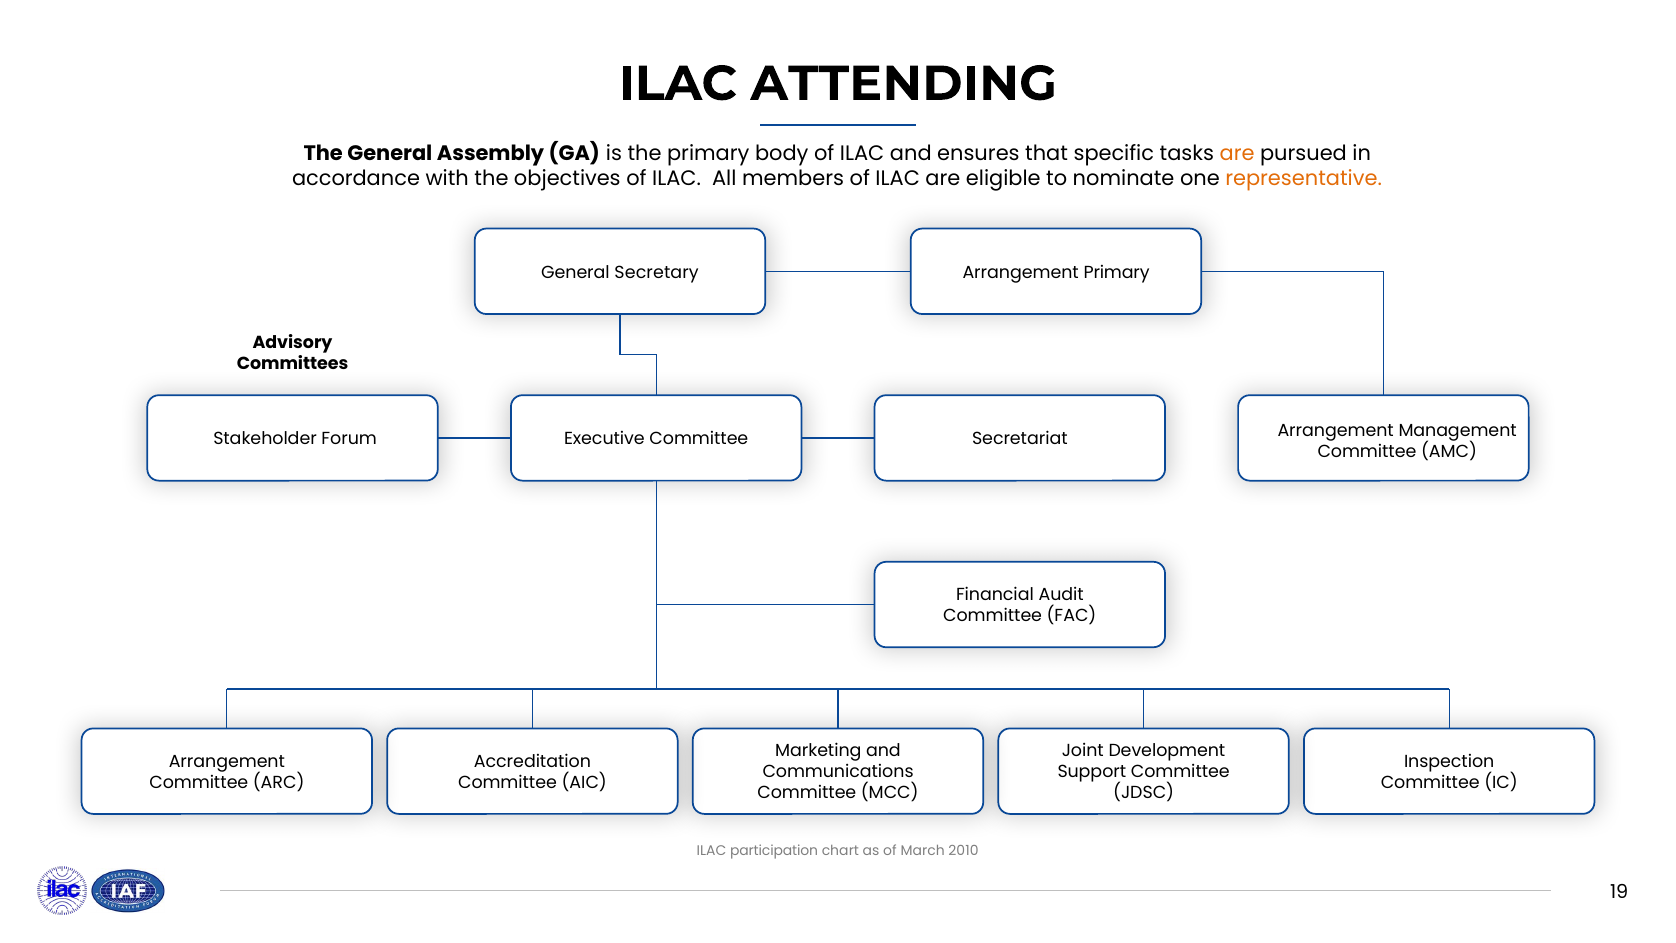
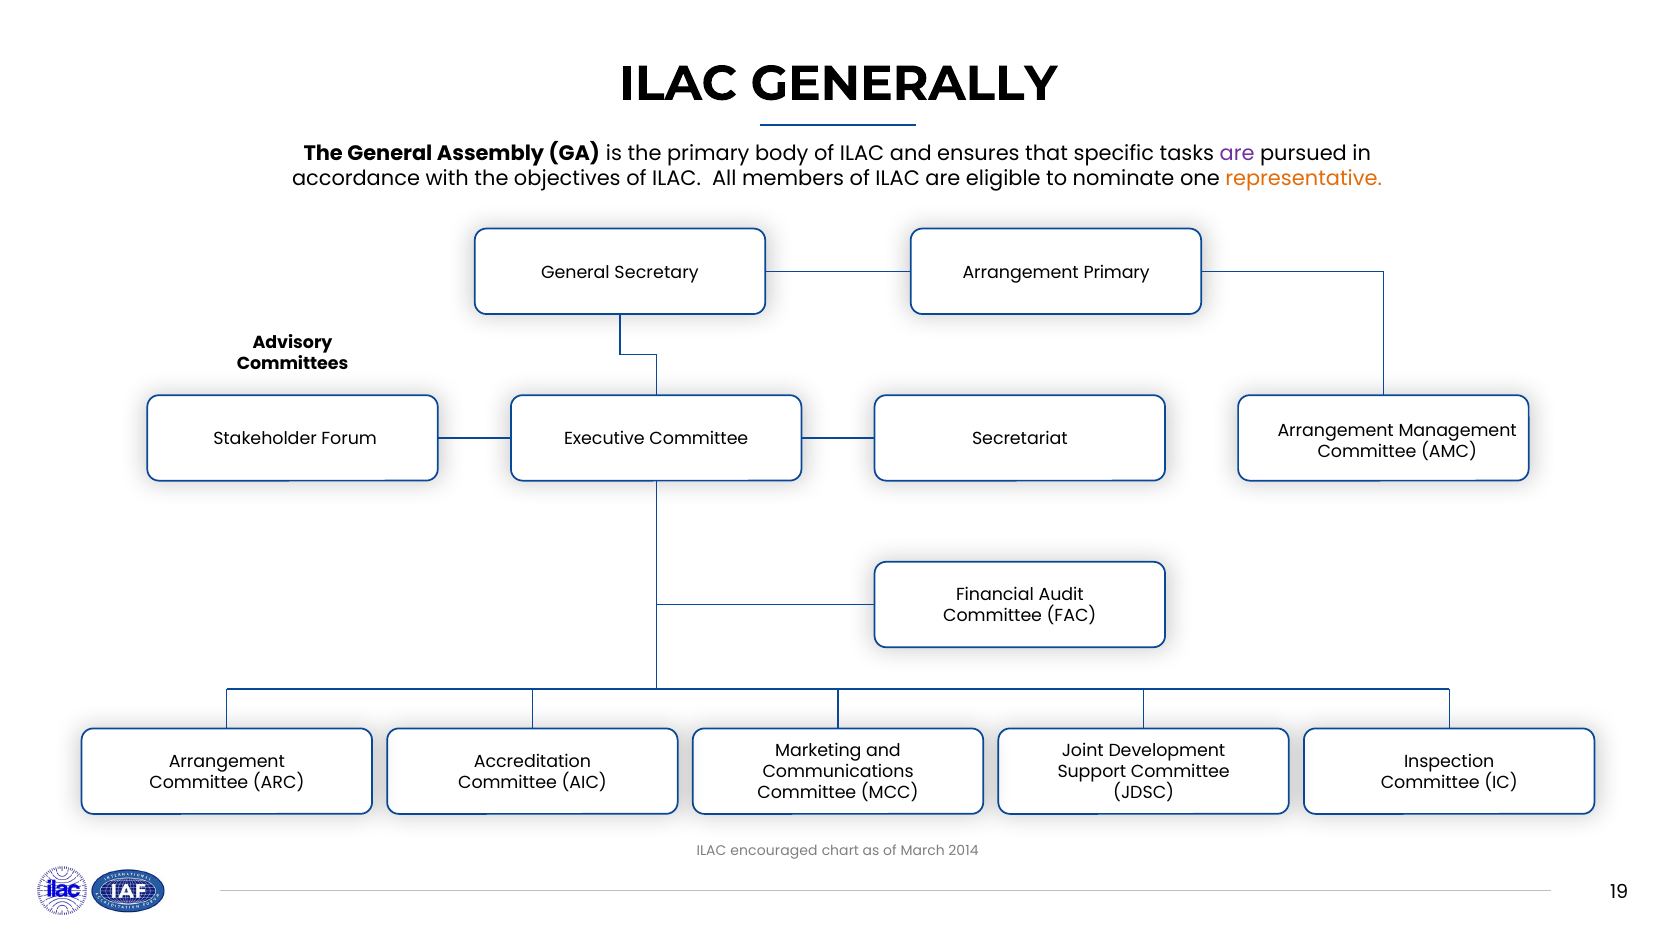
ATTENDING: ATTENDING -> GENERALLY (904, 84)
are colour: orange -> purple (1237, 153)
participation: participation -> encouraged (774, 850)
2010: 2010 -> 2014 (963, 850)
